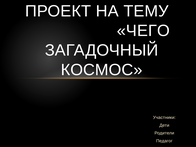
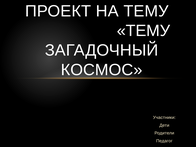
ЧЕГО: ЧЕГО -> ТЕМУ (143, 31)
